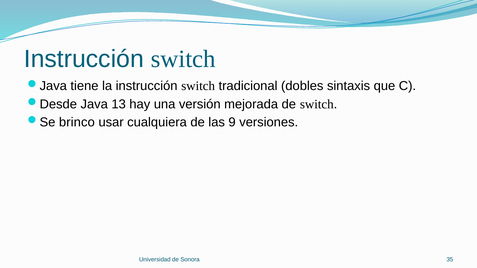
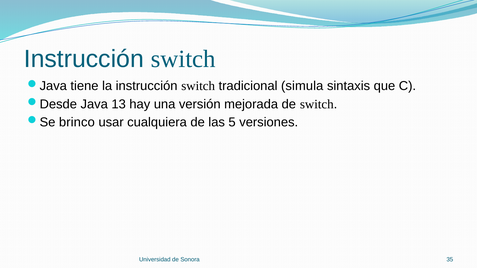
dobles: dobles -> simula (302, 86)
9: 9 -> 5 (232, 122)
